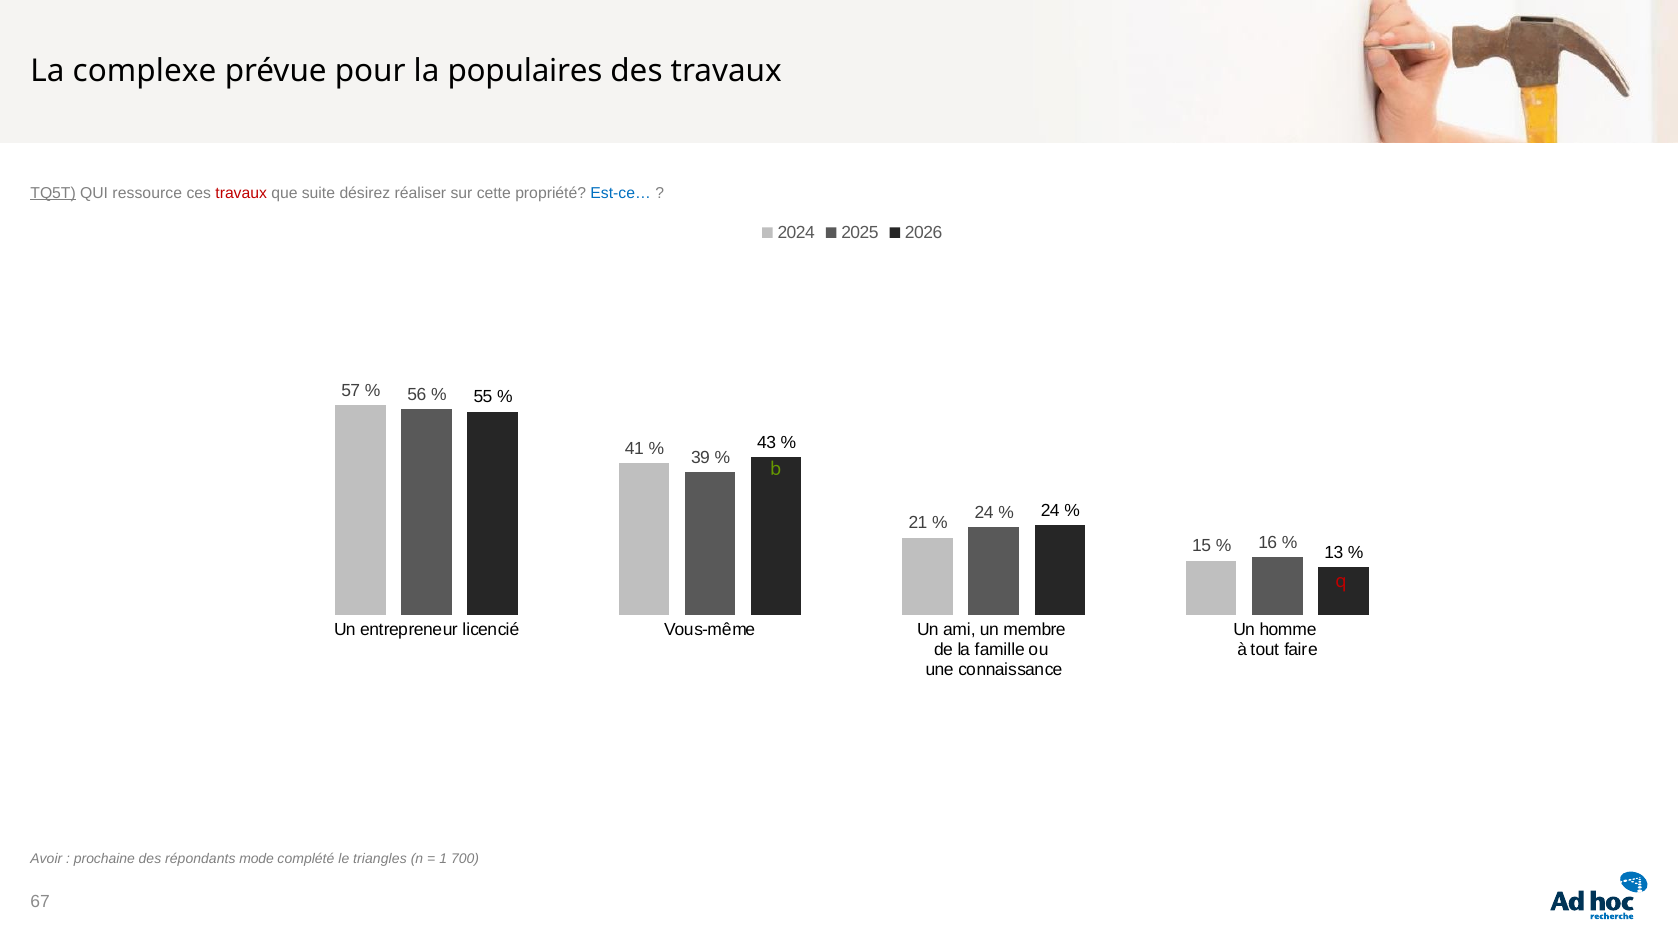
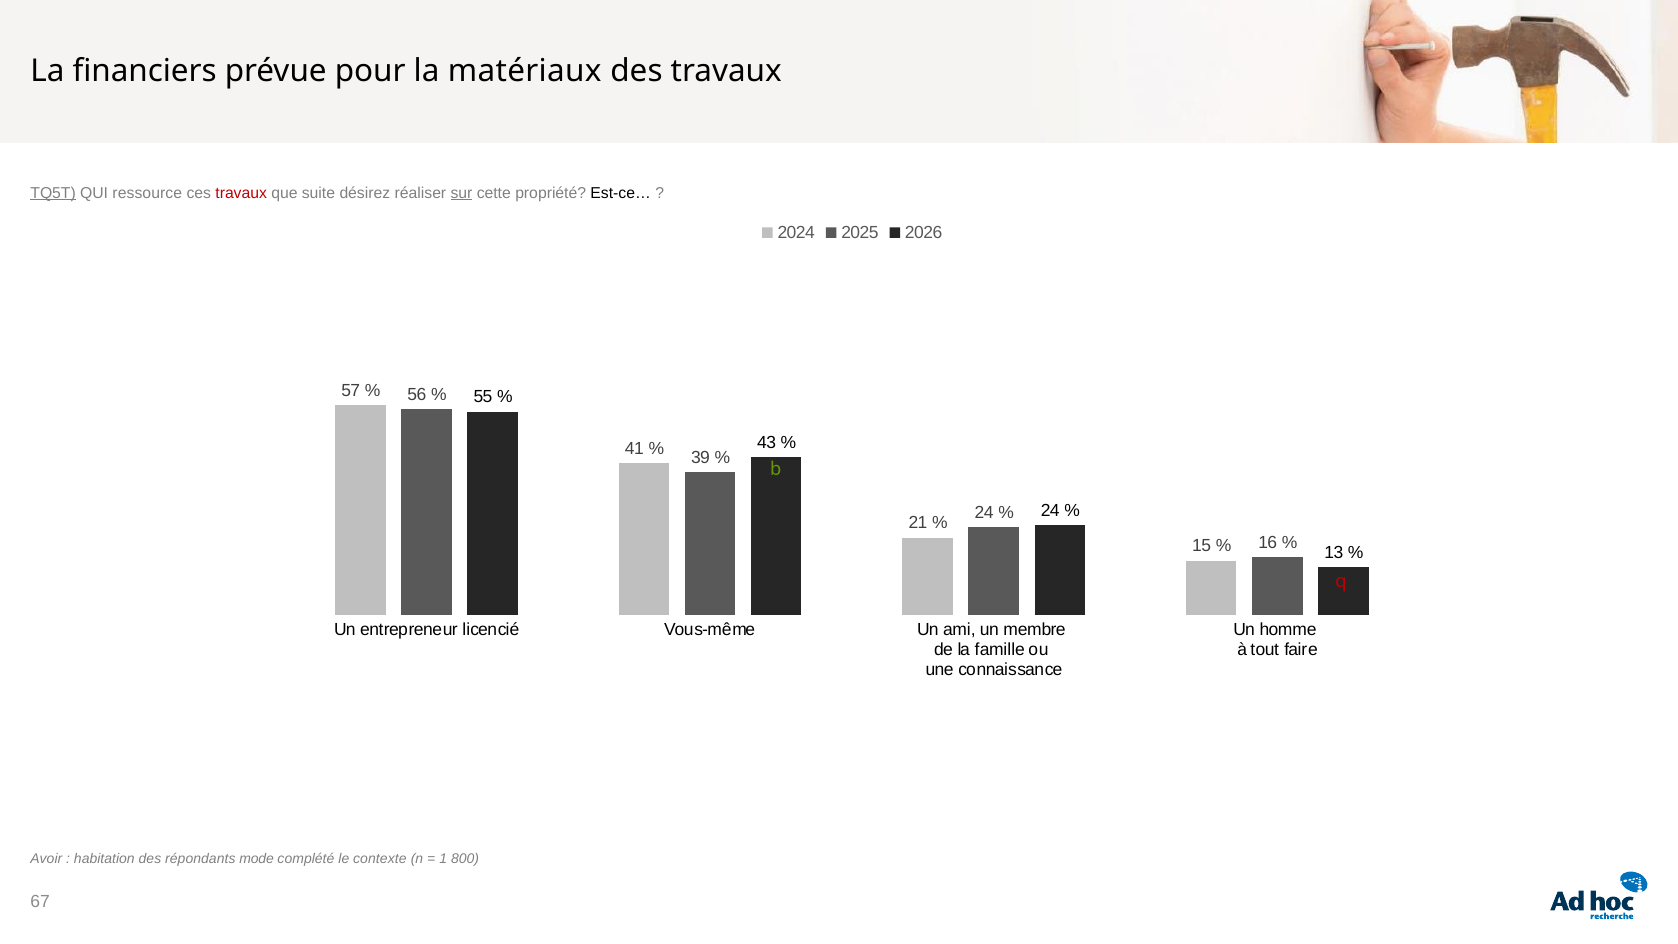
complexe: complexe -> financiers (145, 71)
populaires: populaires -> matériaux (525, 71)
sur underline: none -> present (461, 193)
Est-ce… colour: blue -> black (621, 193)
prochaine: prochaine -> habitation (104, 858)
triangles: triangles -> contexte (380, 858)
700: 700 -> 800 (465, 858)
